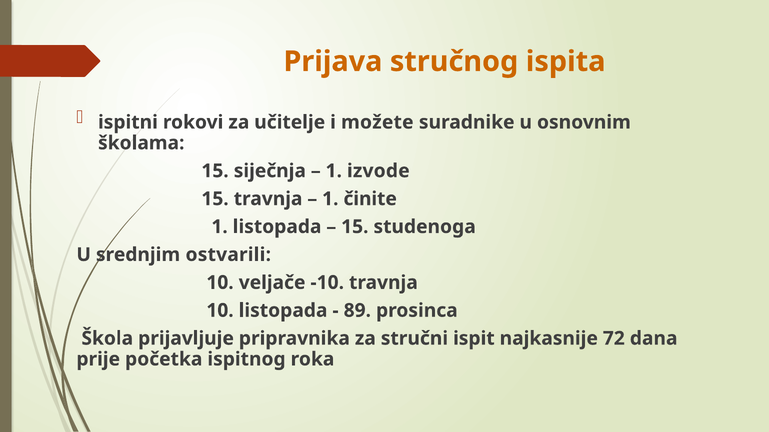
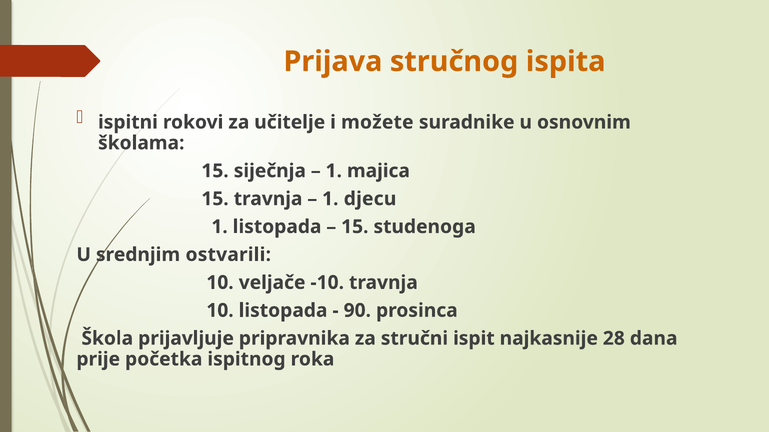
izvode: izvode -> majica (378, 171)
činite: činite -> djecu (370, 199)
89: 89 -> 90 (357, 311)
72: 72 -> 28 (614, 339)
